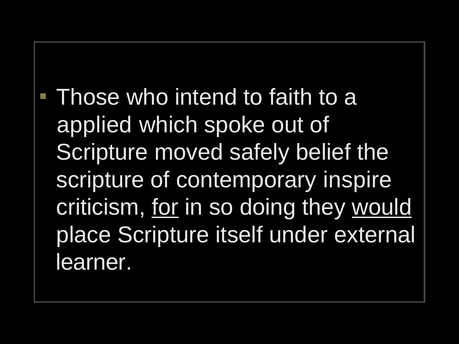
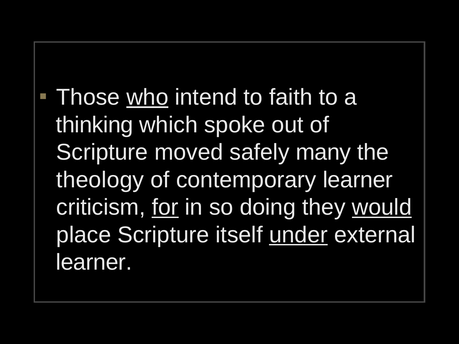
who underline: none -> present (147, 97)
applied: applied -> thinking (95, 125)
belief: belief -> many (323, 152)
scripture: scripture -> theology (100, 180)
contemporary inspire: inspire -> learner (358, 180)
under underline: none -> present (298, 235)
